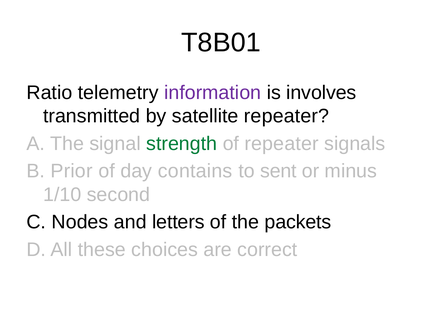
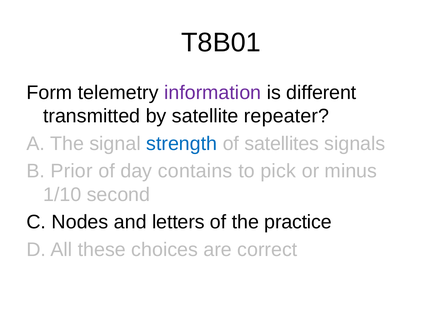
Ratio: Ratio -> Form (49, 93)
involves: involves -> different (321, 93)
strength colour: green -> blue (182, 144)
of repeater: repeater -> satellites (282, 144)
sent: sent -> pick (278, 171)
packets: packets -> practice (298, 222)
